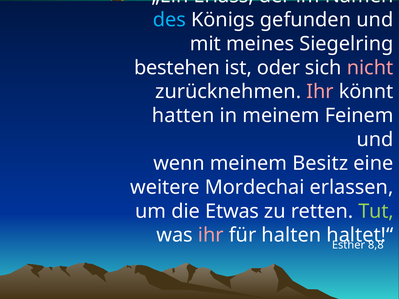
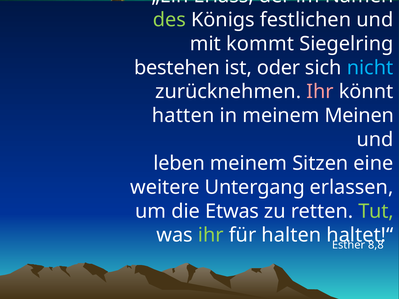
des colour: light blue -> light green (169, 20)
gefunden: gefunden -> festlichen (305, 20)
meines: meines -> kommt (260, 44)
nicht colour: pink -> light blue (370, 68)
Feinem: Feinem -> Meinen (359, 116)
wenn: wenn -> leben (179, 163)
Besitz: Besitz -> Sitzen (320, 163)
Mordechai: Mordechai -> Untergang (255, 187)
ihr colour: pink -> light green (211, 235)
